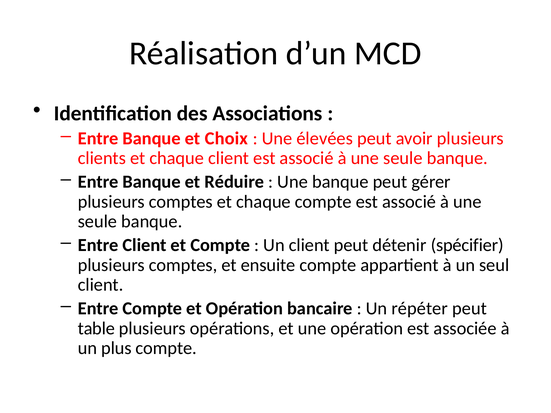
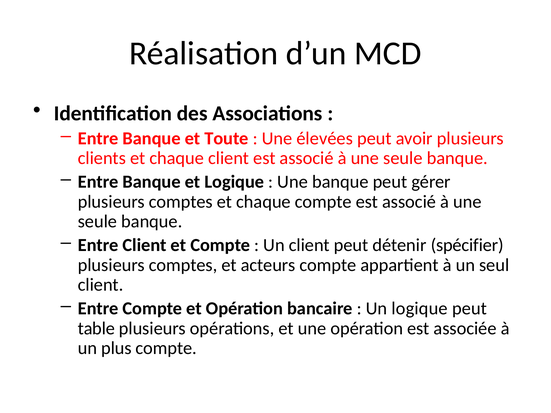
Choix: Choix -> Toute (227, 138)
et Réduire: Réduire -> Logique (234, 182)
ensuite: ensuite -> acteurs (268, 265)
Un répéter: répéter -> logique (420, 309)
